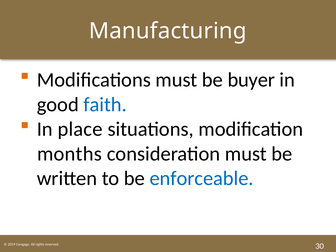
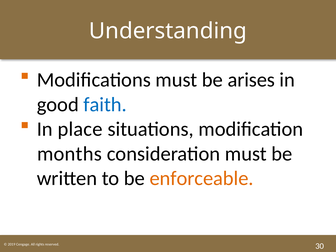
Manufacturing: Manufacturing -> Understanding (168, 31)
buyer: buyer -> arises (251, 80)
enforceable colour: blue -> orange (202, 178)
